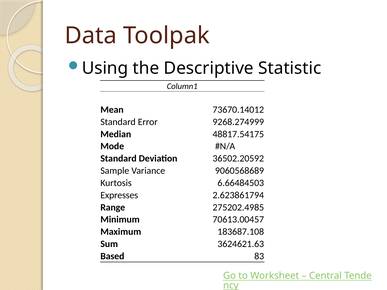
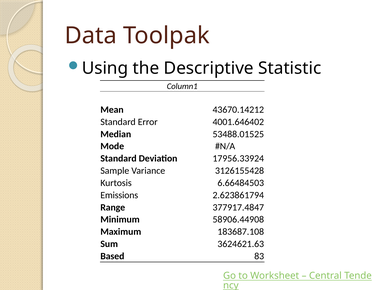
73670.14012: 73670.14012 -> 43670.14212 (238, 110)
9268.274999: 9268.274999 -> 4001.646402 (238, 122)
48817.54175: 48817.54175 -> 53488.01525 (238, 134)
36502.20592: 36502.20592 -> 17956.33924 (238, 159)
9060568689: 9060568689 -> 3126155428 (240, 171)
Expresses: Expresses -> Emissions (119, 195)
275202.4985: 275202.4985 -> 377917.4847 (238, 208)
70613.00457: 70613.00457 -> 58906.44908 (238, 220)
